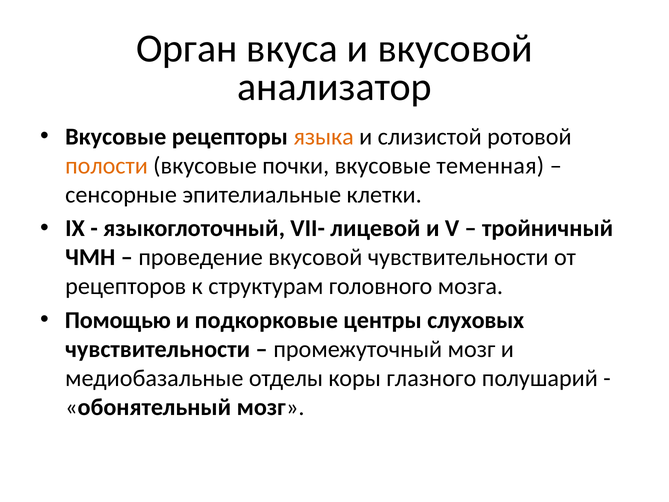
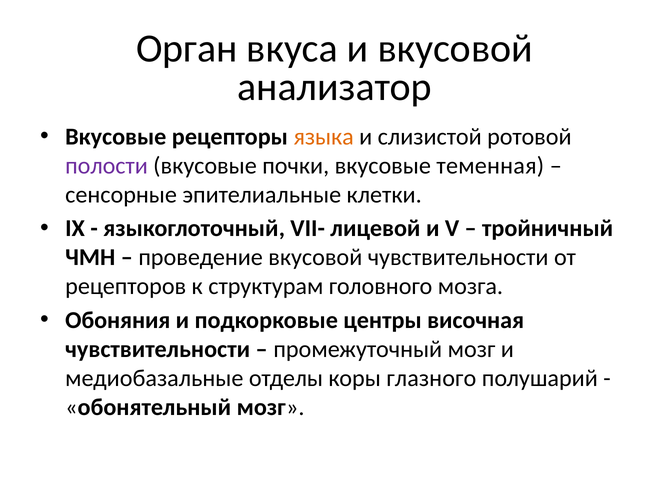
полости colour: orange -> purple (107, 166)
Помощью: Помощью -> Обоняния (118, 320)
слуховых: слуховых -> височная (476, 320)
